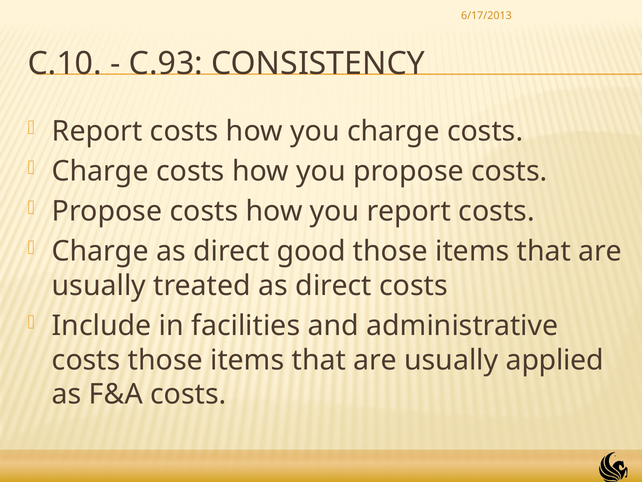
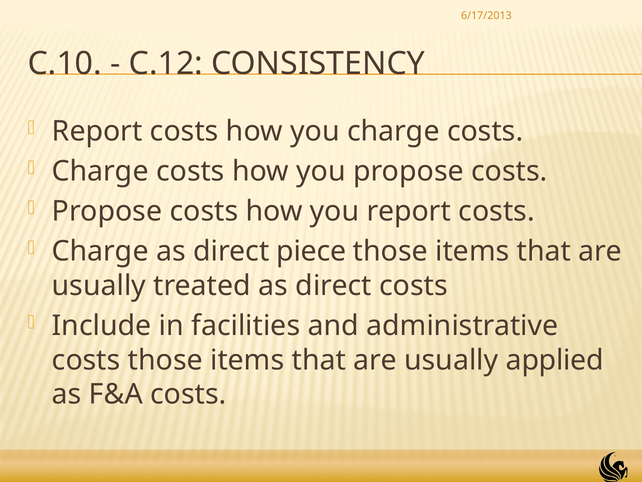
C.93: C.93 -> C.12 (166, 64)
good: good -> piece (311, 251)
